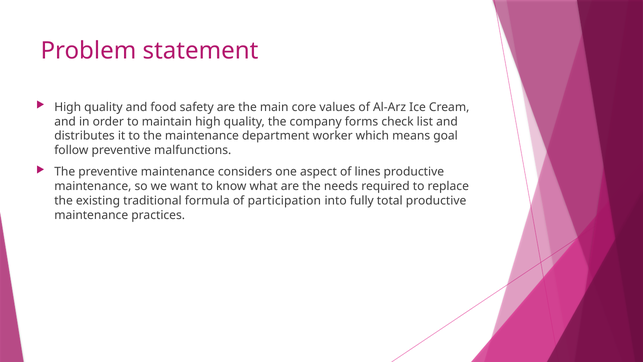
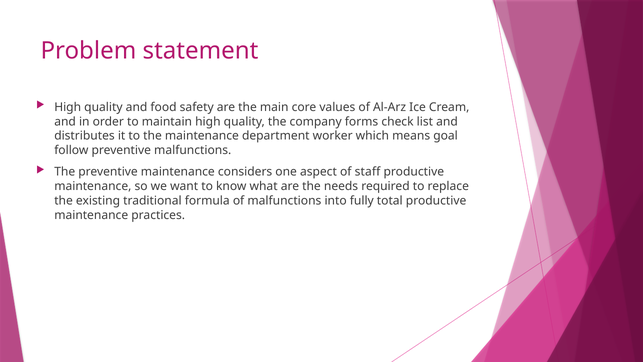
lines: lines -> staff (367, 172)
of participation: participation -> malfunctions (284, 200)
